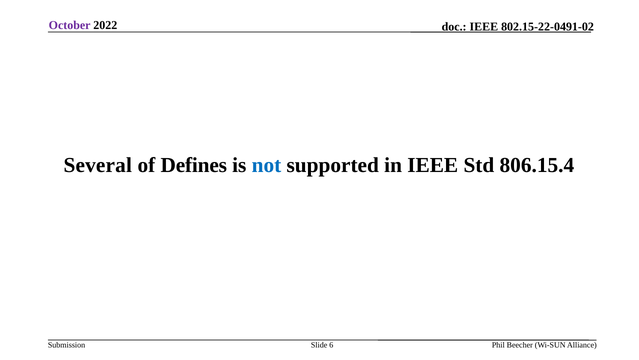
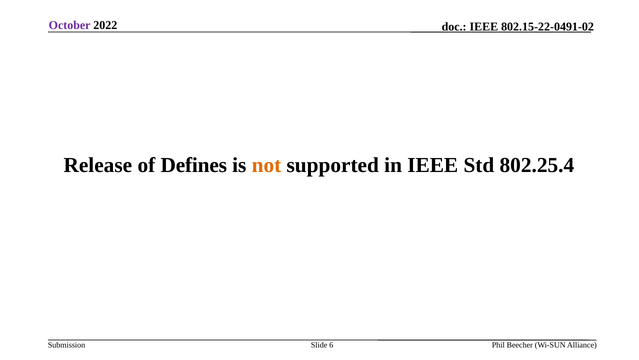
Several: Several -> Release (98, 165)
not colour: blue -> orange (266, 165)
806.15.4: 806.15.4 -> 802.25.4 (537, 165)
